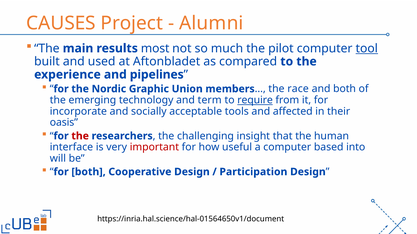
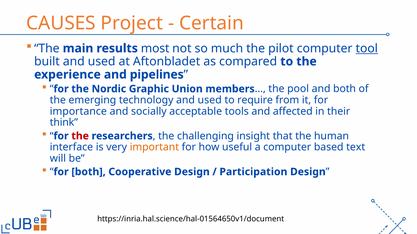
Alumni: Alumni -> Certain (211, 23)
race: race -> pool (298, 89)
technology and term: term -> used (210, 100)
require underline: present -> none (255, 100)
incorporate: incorporate -> importance (78, 112)
oasis: oasis -> think (64, 123)
important colour: red -> orange (154, 148)
into: into -> text (356, 148)
